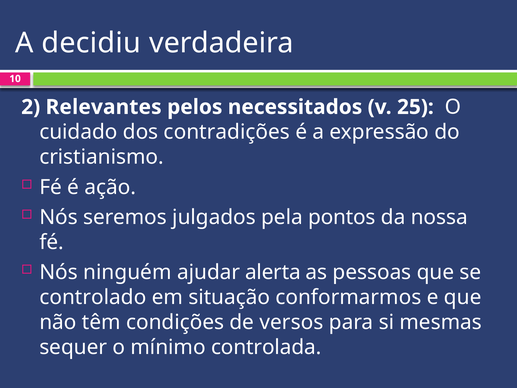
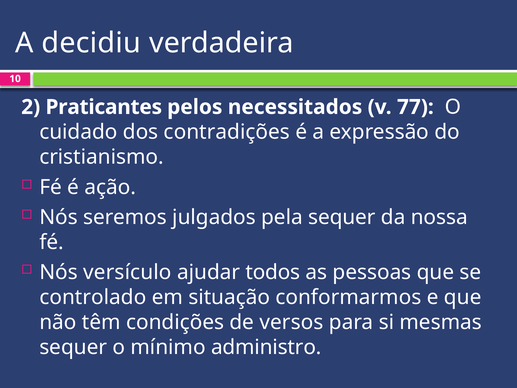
Relevantes: Relevantes -> Praticantes (104, 107)
25: 25 -> 77 (415, 107)
pela pontos: pontos -> sequer (342, 217)
ninguém: ninguém -> versículo (127, 272)
alerta: alerta -> todos (273, 272)
controlada: controlada -> administro (266, 347)
